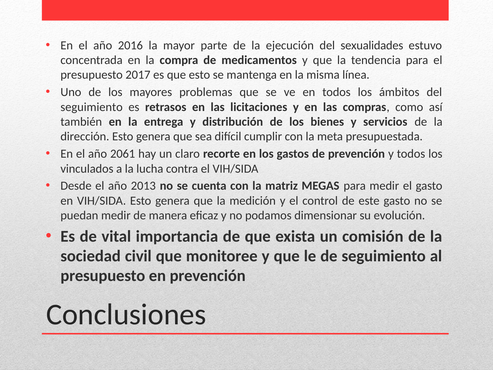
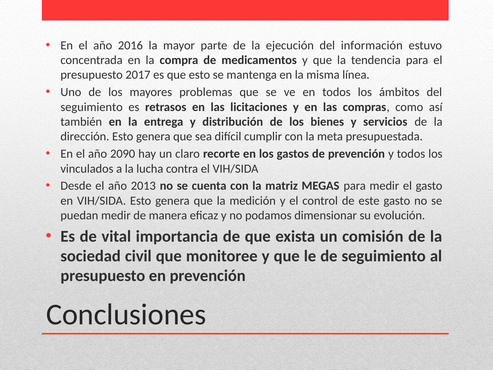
sexualidades: sexualidades -> información (372, 45)
2061: 2061 -> 2090 (123, 154)
